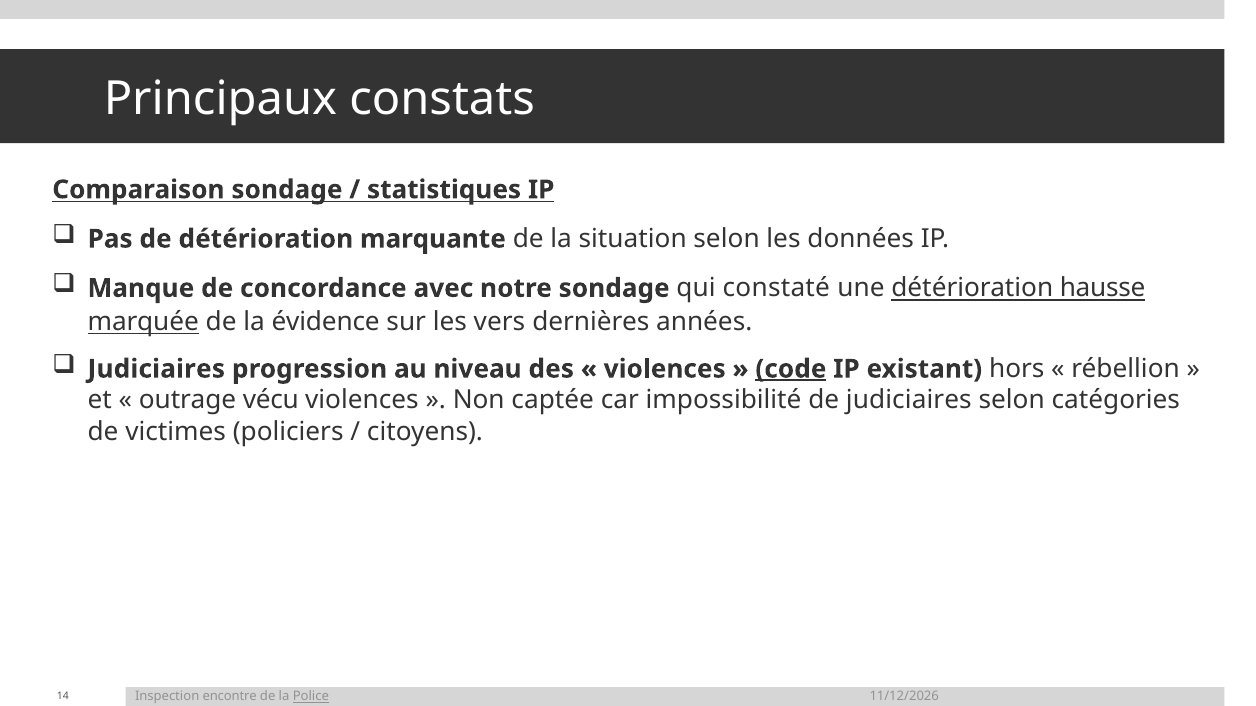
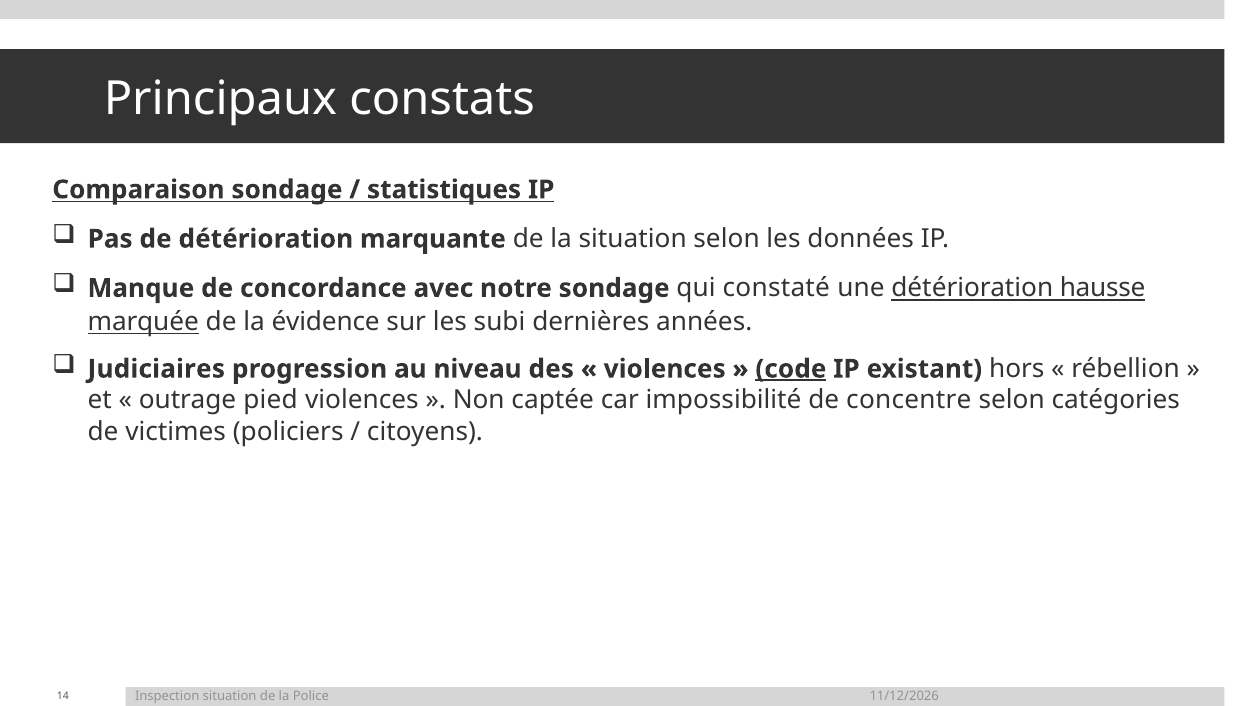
vers: vers -> subi (500, 322)
vécu: vécu -> pied (271, 401)
de judiciaires: judiciaires -> concentre (909, 401)
Inspection encontre: encontre -> situation (230, 697)
Police underline: present -> none (311, 697)
